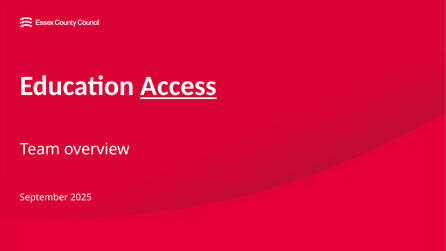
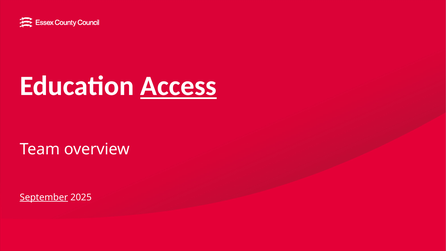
September underline: none -> present (44, 197)
